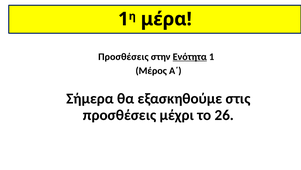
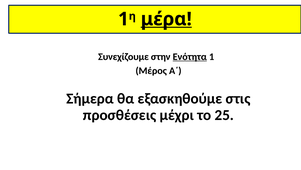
μέρα underline: none -> present (166, 19)
Προσθέσεις: Προσθέσεις -> Συνεχίζουμε (123, 56)
26: 26 -> 25 (224, 115)
